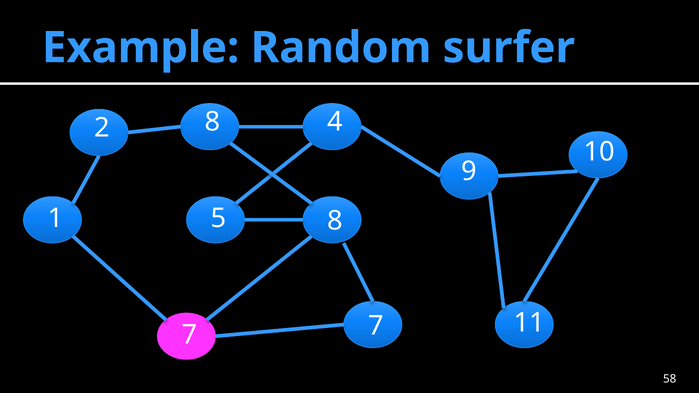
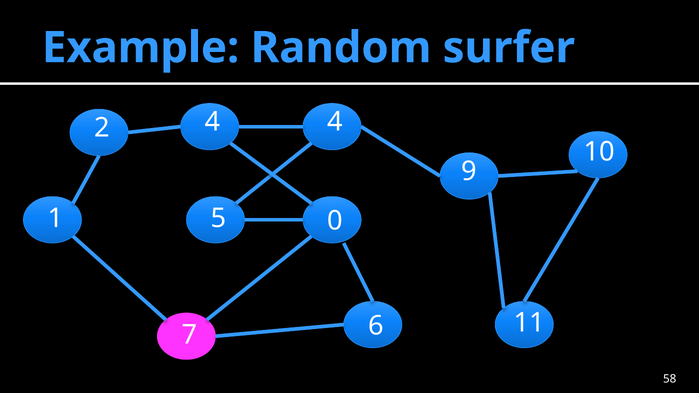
2 8: 8 -> 4 (213, 122)
5 8: 8 -> 0 (335, 221)
7 7: 7 -> 6 (376, 326)
